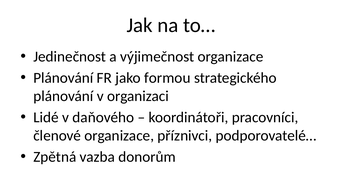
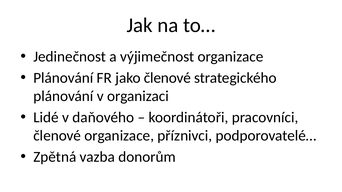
jako formou: formou -> členové (167, 78)
